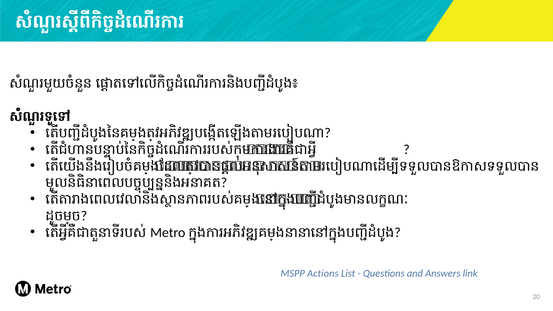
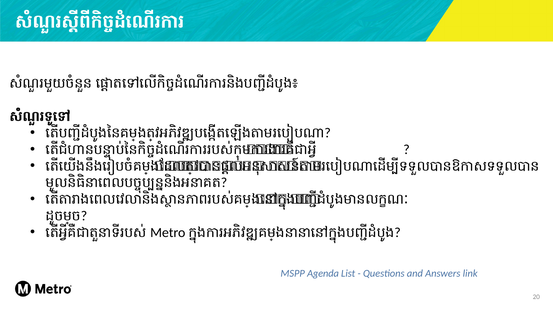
Actions: Actions -> Agenda (323, 273)
